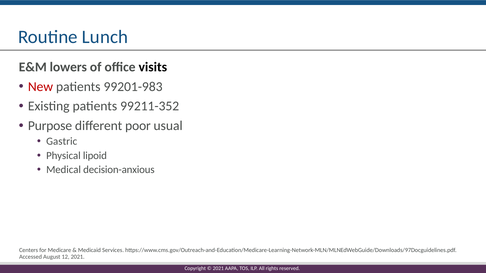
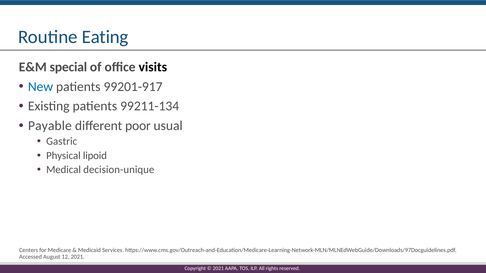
Lunch: Lunch -> Eating (105, 37)
lowers: lowers -> special (68, 67)
New colour: red -> blue (40, 87)
99201-983: 99201-983 -> 99201-917 (133, 87)
99211-352: 99211-352 -> 99211-134 (150, 106)
Purpose: Purpose -> Payable (50, 126)
decision-anxious: decision-anxious -> decision-unique (119, 170)
